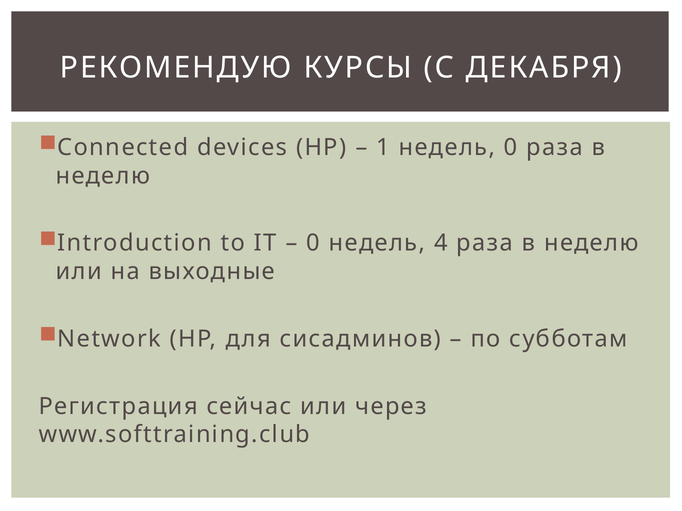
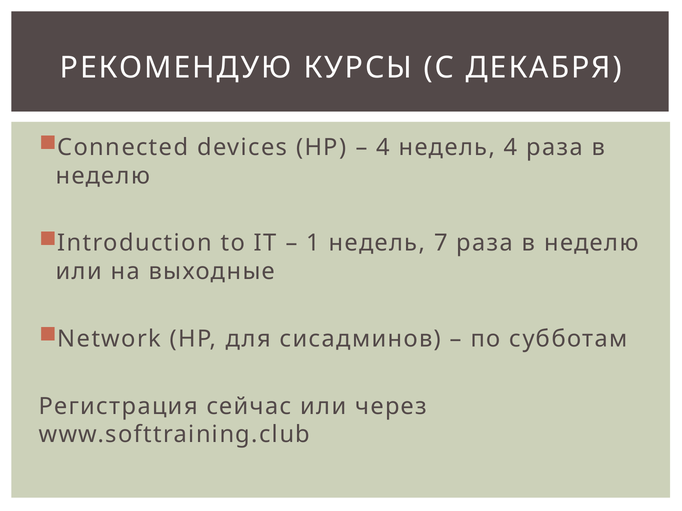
1: 1 -> 4 (383, 147)
недель 0: 0 -> 4 (511, 147)
0: 0 -> 1 (313, 243)
4: 4 -> 7 (441, 243)
